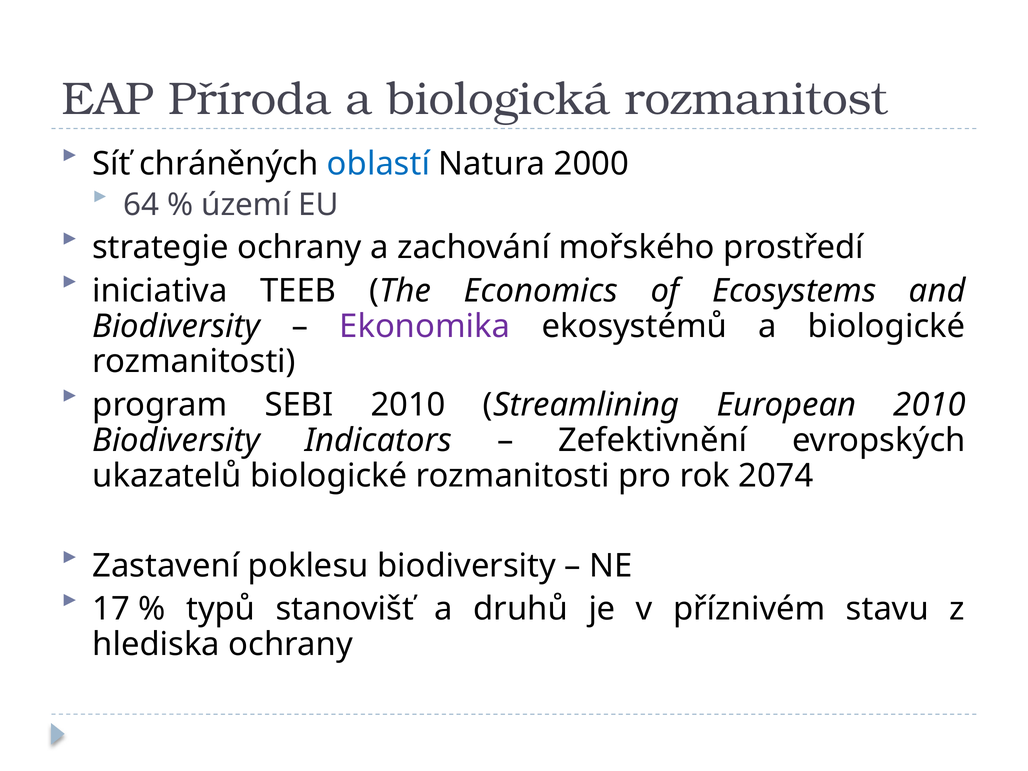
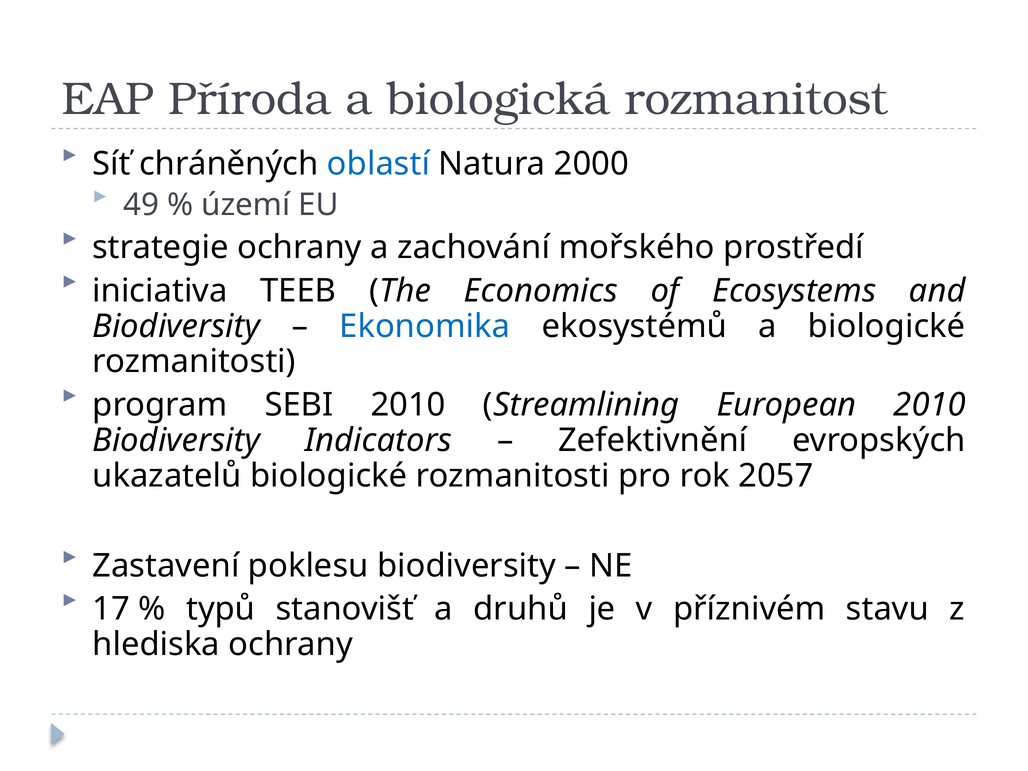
64: 64 -> 49 (141, 205)
Ekonomika colour: purple -> blue (425, 326)
2074: 2074 -> 2057 (776, 476)
